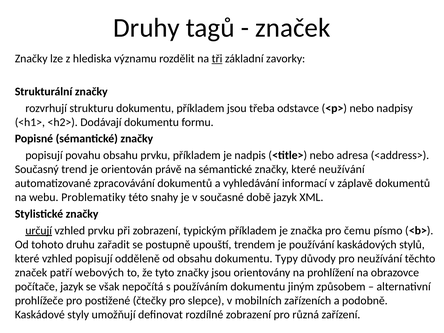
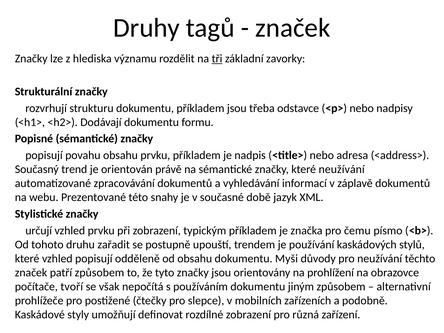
Problematiky: Problematiky -> Prezentované (94, 197)
určují underline: present -> none (39, 230)
Typy: Typy -> Myši (287, 259)
patří webových: webových -> způsobem (99, 273)
počítače jazyk: jazyk -> tvoří (72, 287)
